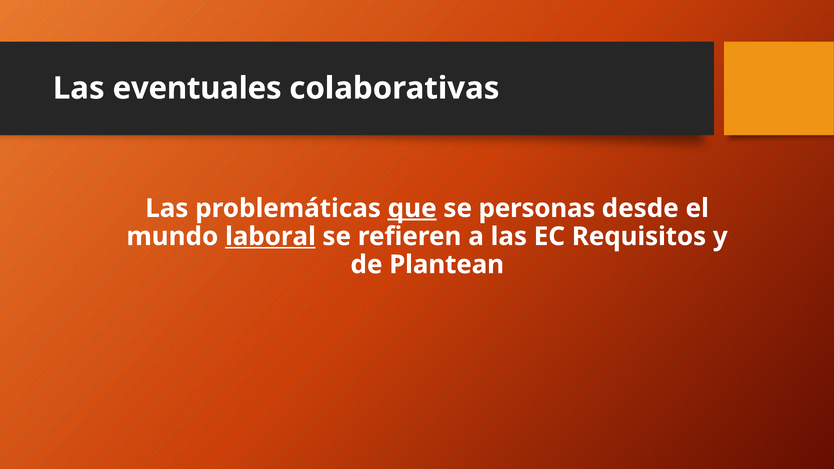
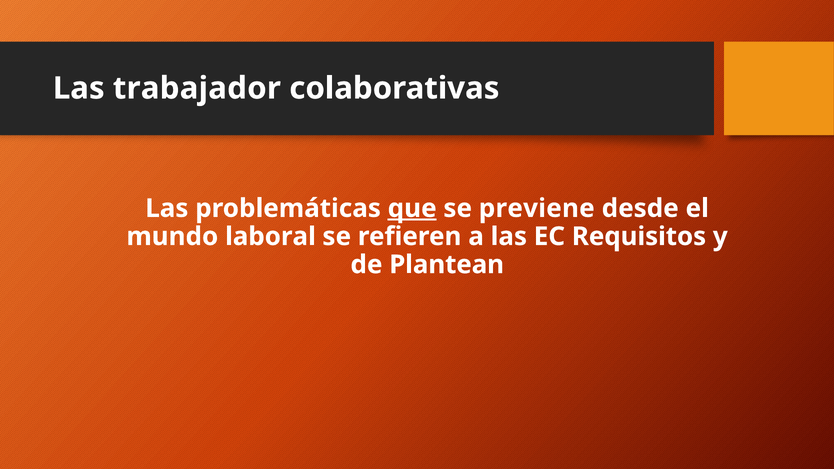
eventuales: eventuales -> trabajador (197, 88)
personas: personas -> previene (537, 208)
laboral underline: present -> none (270, 237)
